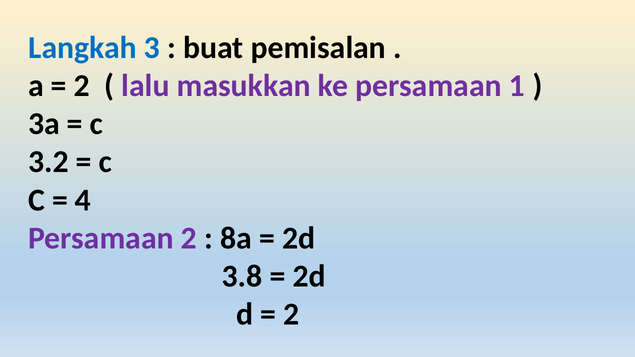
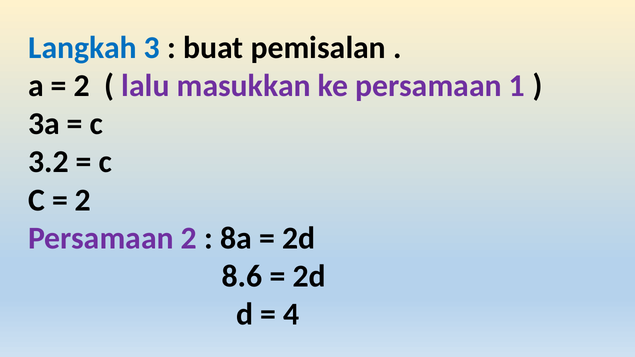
4: 4 -> 2 (83, 200)
3.8: 3.8 -> 8.6 (242, 276)
2: 2 -> 4 (291, 314)
